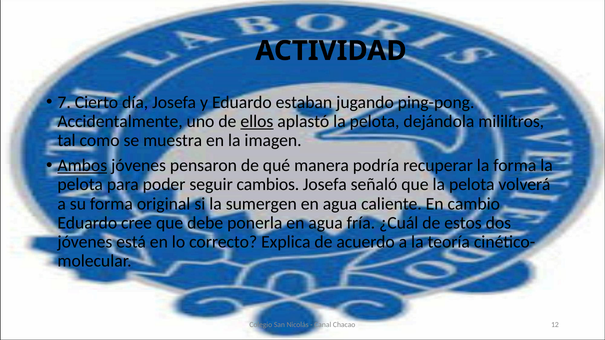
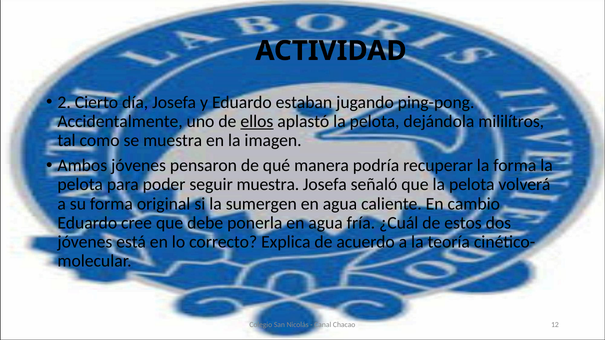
7: 7 -> 2 (64, 102)
Ambos underline: present -> none (82, 166)
seguir cambios: cambios -> muestra (268, 185)
